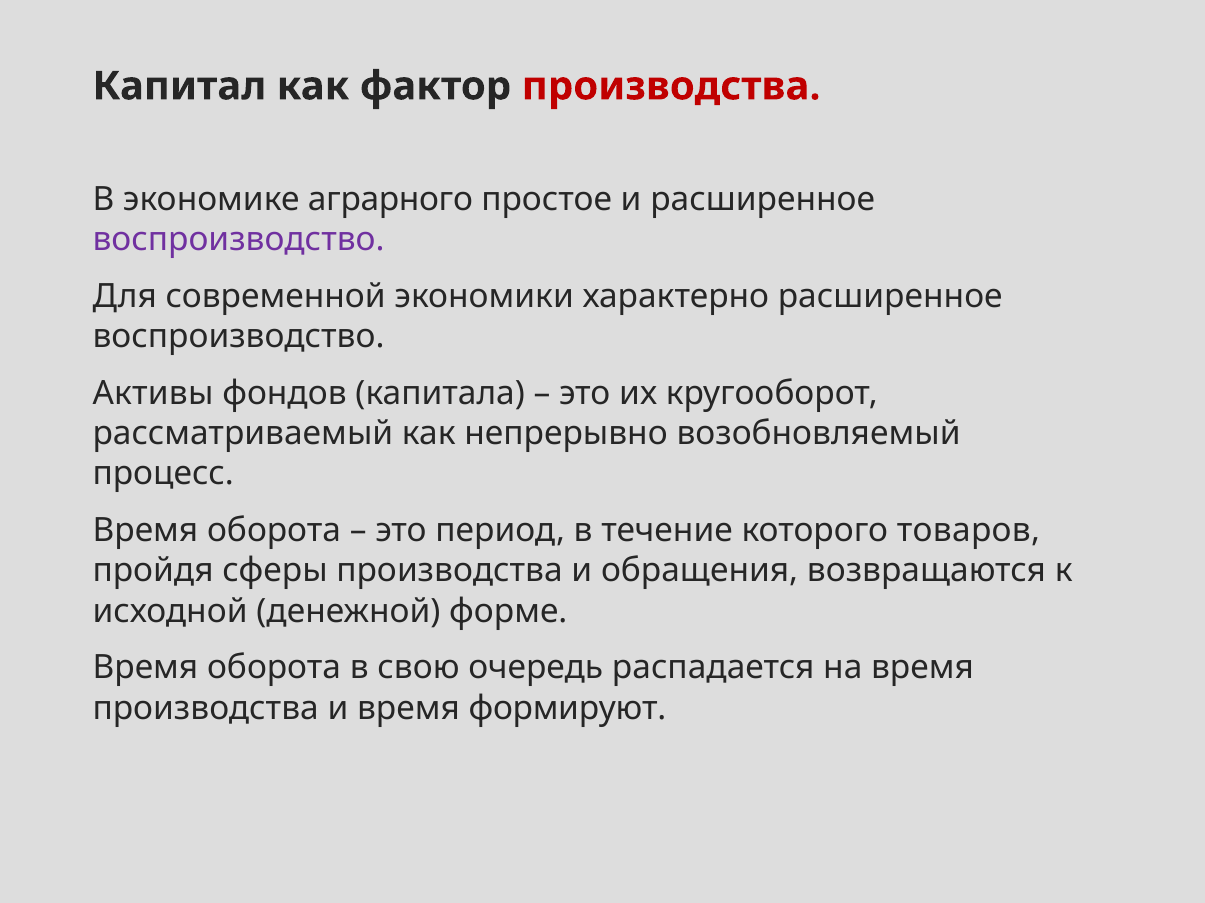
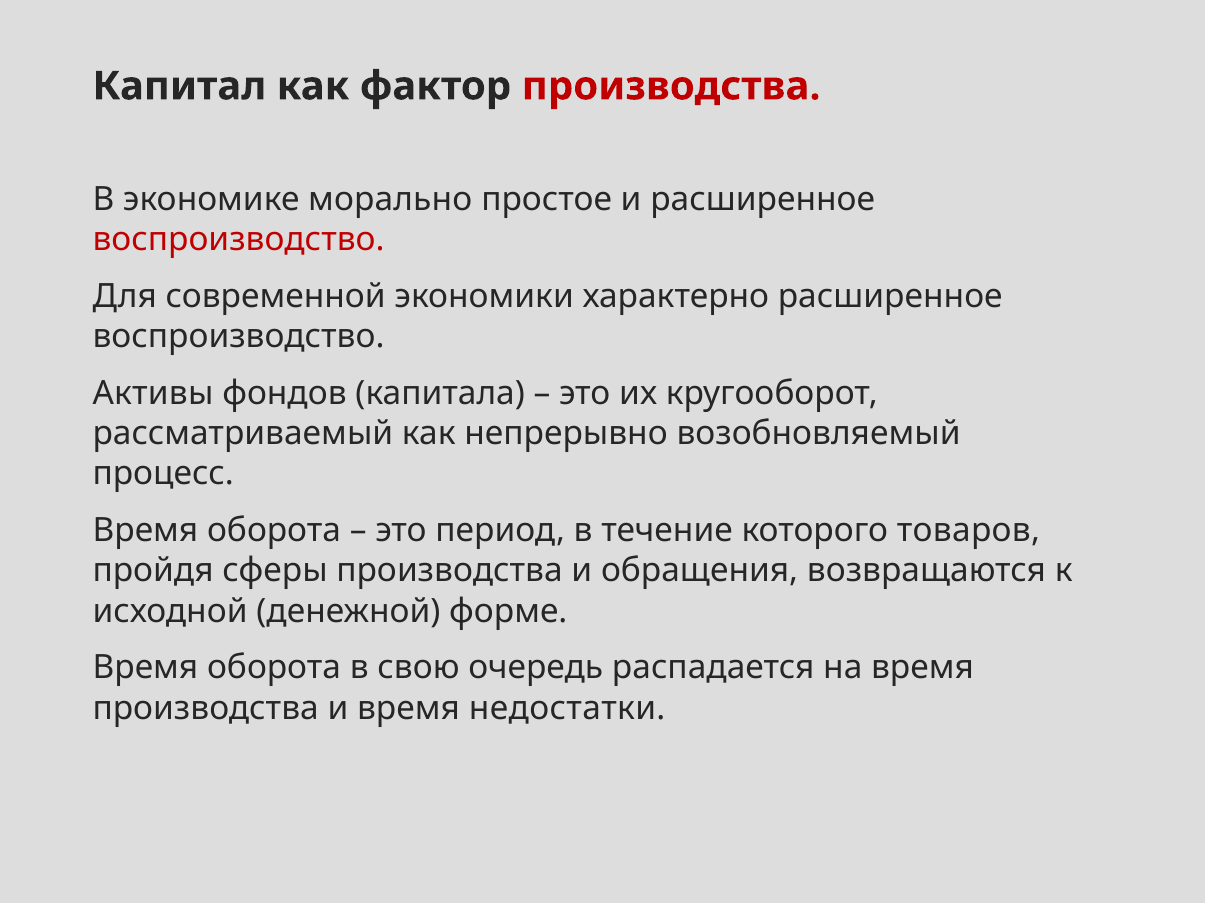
аграрного: аграрного -> морально (390, 200)
воспроизводство colour: purple -> red (239, 240)
формируют: формируют -> недостатки (567, 709)
